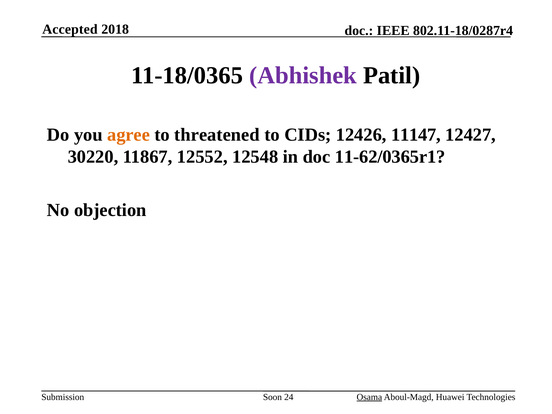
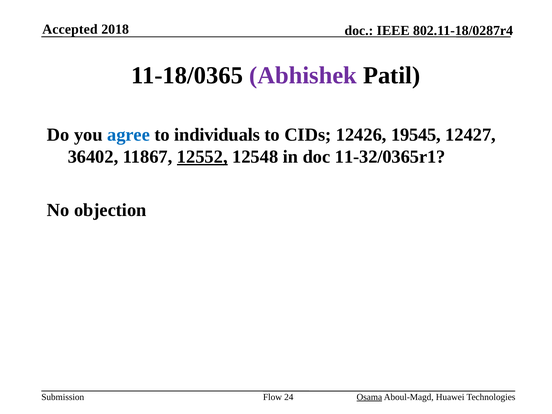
agree colour: orange -> blue (129, 135)
threatened: threatened -> individuals (217, 135)
11147: 11147 -> 19545 (416, 135)
30220: 30220 -> 36402 (93, 157)
12552 underline: none -> present (202, 157)
11-62/0365r1: 11-62/0365r1 -> 11-32/0365r1 (390, 157)
Soon: Soon -> Flow (272, 397)
